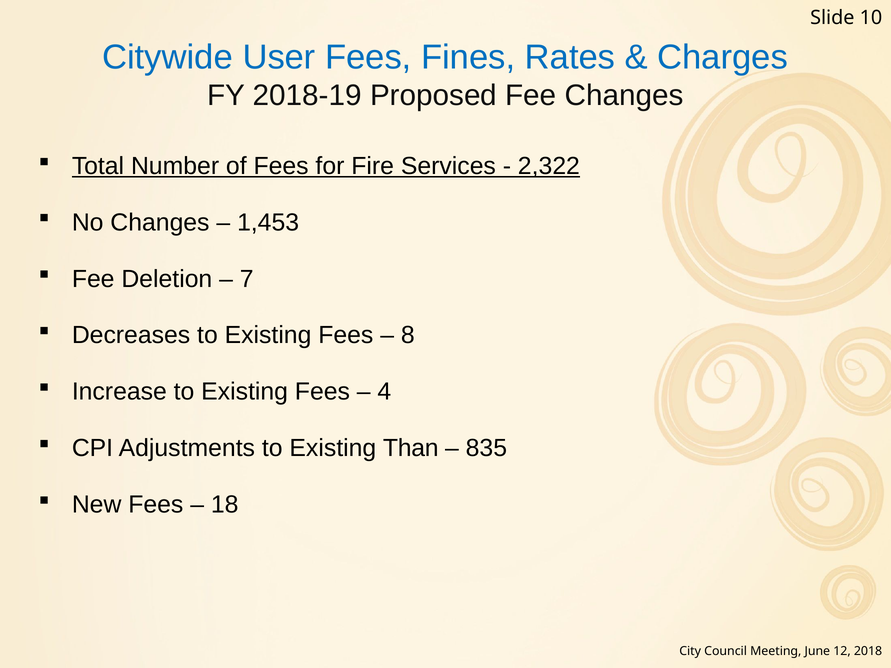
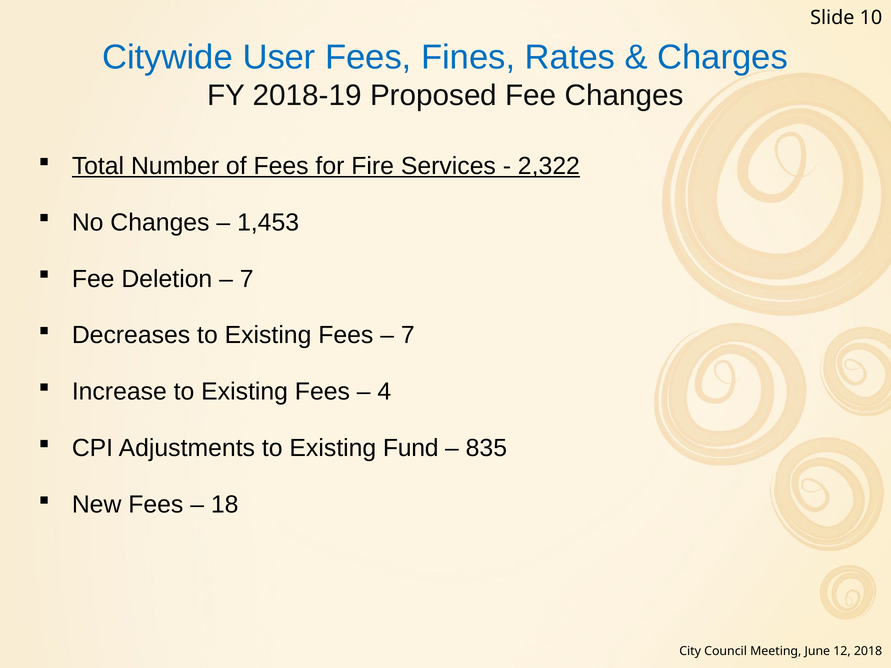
8: 8 -> 7 (408, 335)
Than: Than -> Fund (411, 448)
